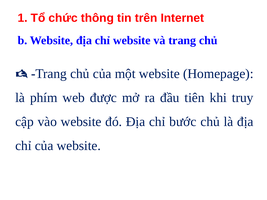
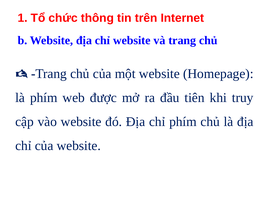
chỉ bước: bước -> phím (183, 122)
